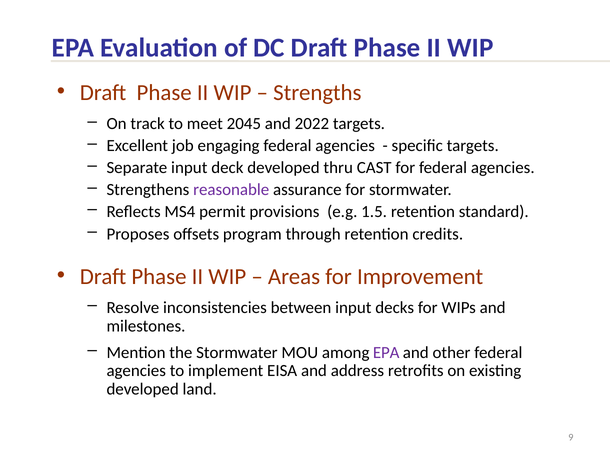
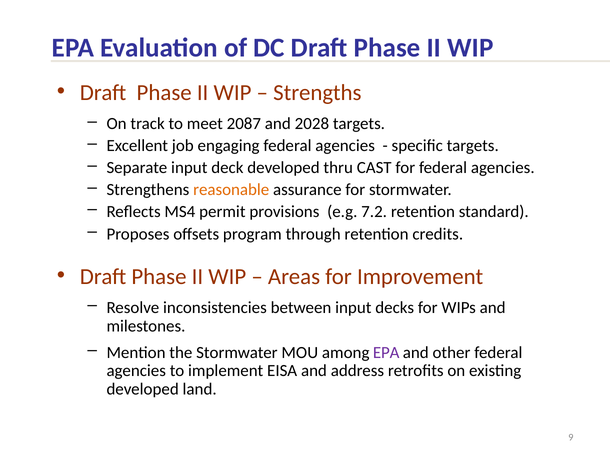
2045: 2045 -> 2087 (244, 124)
2022: 2022 -> 2028 (312, 124)
reasonable colour: purple -> orange (231, 190)
1.5: 1.5 -> 7.2 (374, 212)
